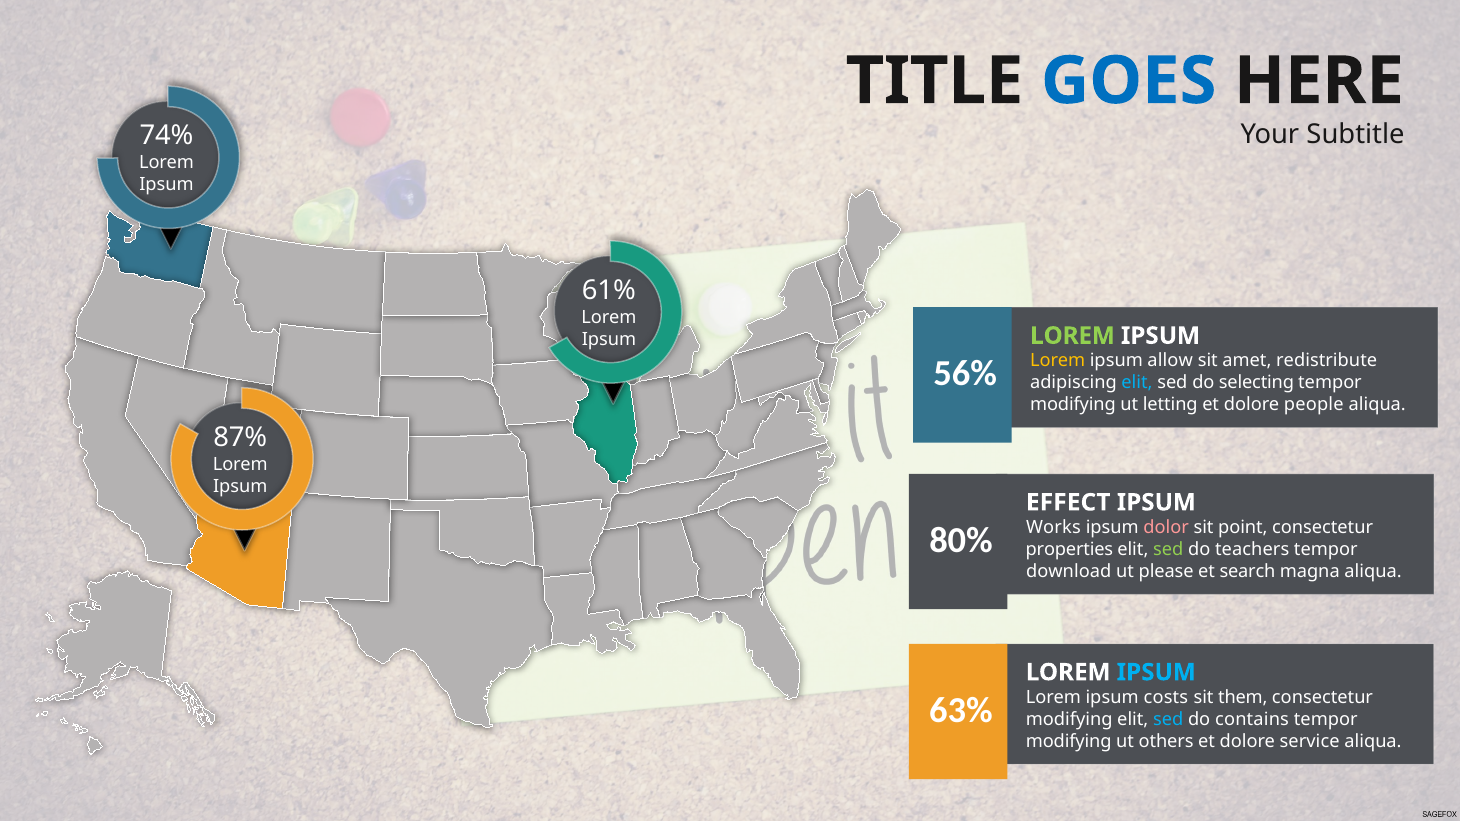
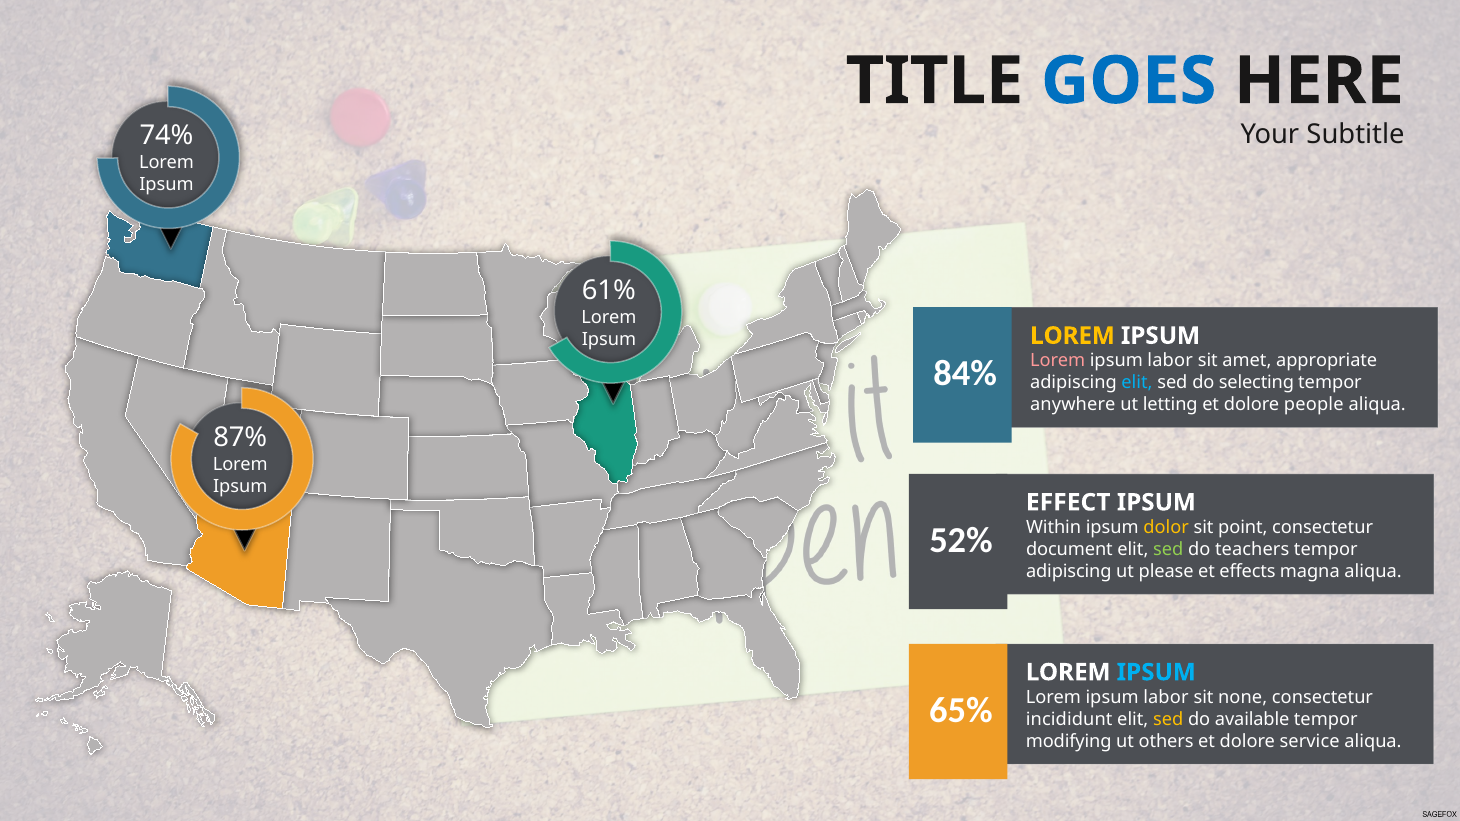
LOREM colour: light green -> yellow (1073, 336)
Lorem colour: yellow -> pink (1058, 361)
allow: allow -> labor (1170, 361)
redistribute: redistribute -> appropriate (1327, 361)
56%: 56% -> 84% (965, 374)
modifying: modifying -> anywhere (1073, 405)
Works: Works -> Within (1054, 528)
dolor colour: pink -> yellow (1166, 528)
80%: 80% -> 52% (961, 541)
properties: properties -> document (1069, 550)
download: download -> adipiscing (1069, 572)
search: search -> effects (1247, 572)
costs: costs -> labor (1166, 698)
them: them -> none (1243, 698)
63%: 63% -> 65% (961, 710)
modifying: modifying -> incididunt (1069, 720)
sed colour: light blue -> yellow (1168, 720)
contains: contains -> available (1252, 720)
